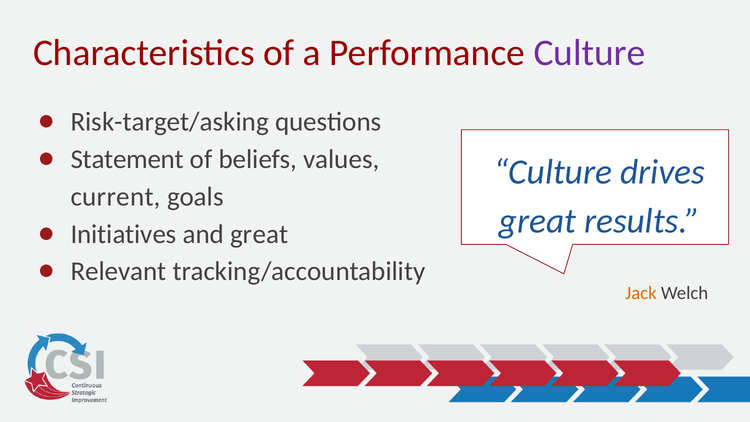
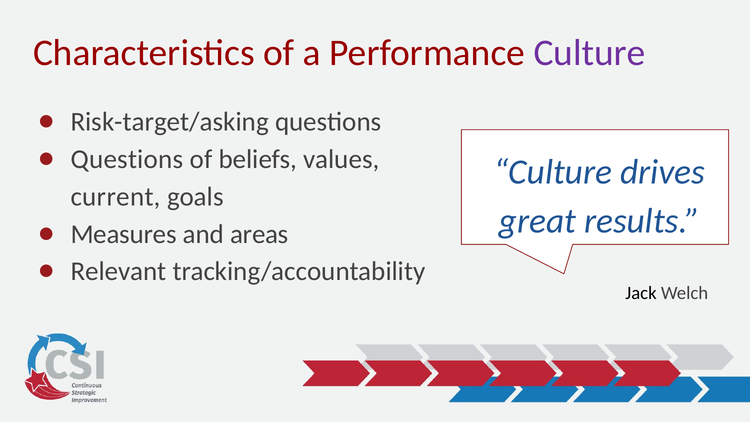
Statement: Statement -> Questions (127, 159)
Initiatives: Initiatives -> Measures (124, 234)
and great: great -> areas (259, 234)
Jack colour: orange -> black (641, 293)
